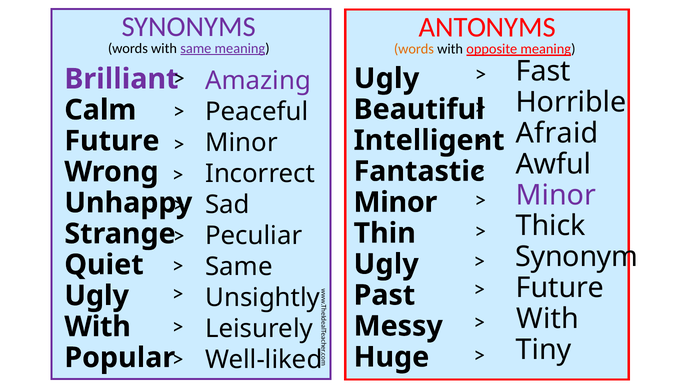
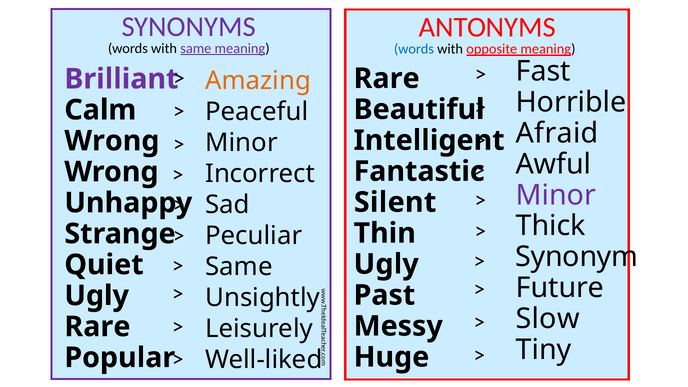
words colour: orange -> blue (414, 49)
Amazing colour: purple -> orange (258, 81)
Ugly: Ugly -> Rare (387, 78)
Future: Future -> Wrong (112, 141)
Minor: Minor -> Silent (395, 202)
With: With -> Slow (548, 319)
With: With -> Rare (97, 327)
